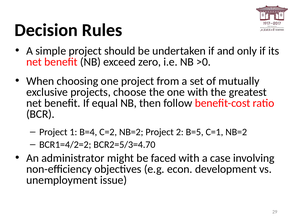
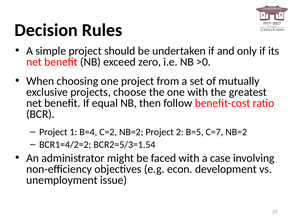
C=1: C=1 -> C=7 (214, 132)
BCR2=5/3=4.70: BCR2=5/3=4.70 -> BCR2=5/3=1.54 (124, 144)
